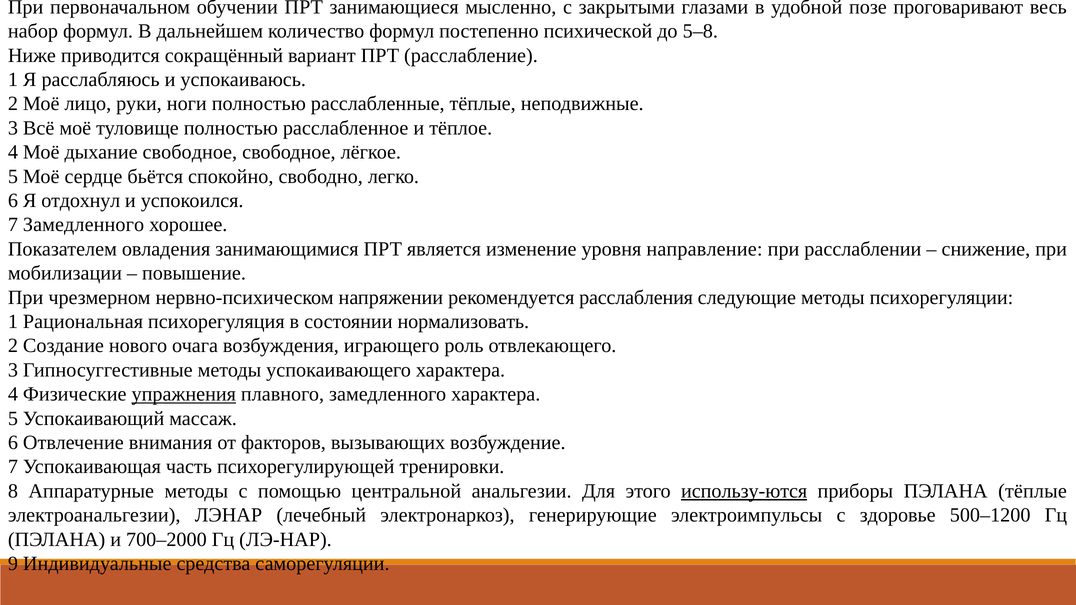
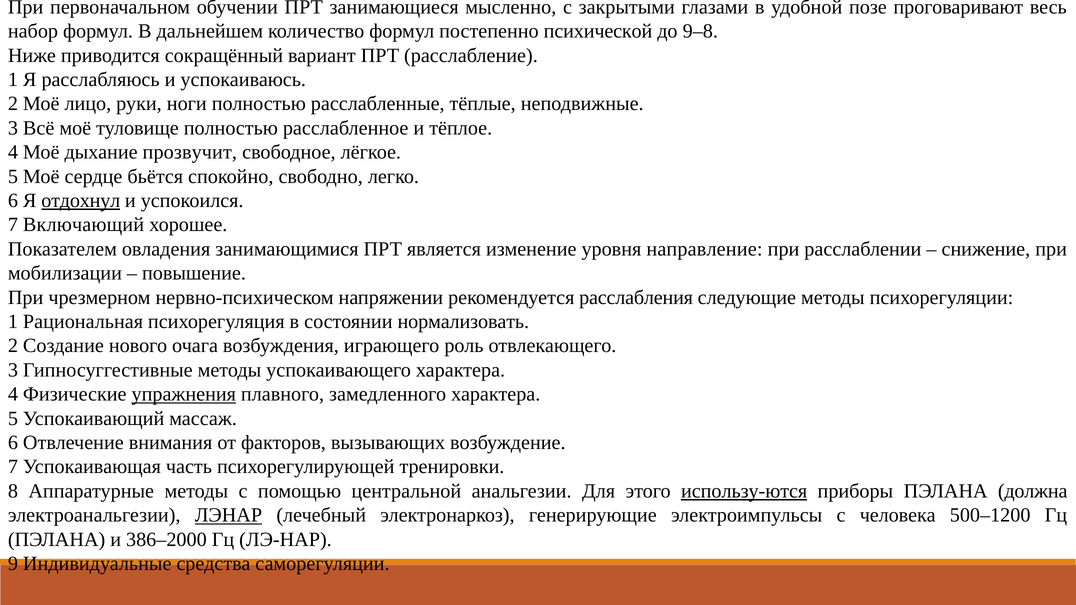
5–8: 5–8 -> 9–8 (700, 31)
дыхание свободное: свободное -> прозвучит (190, 152)
отдохнул underline: none -> present (81, 201)
7 Замедленного: Замедленного -> Включающий (84, 225)
ПЭЛАНА тёплые: тёплые -> должна (1033, 491)
ЛЭНАР underline: none -> present (228, 515)
здоровье: здоровье -> человека (898, 515)
700–2000: 700–2000 -> 386–2000 (166, 540)
